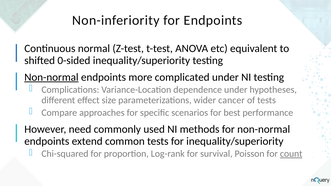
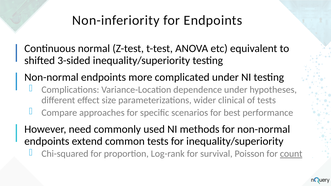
0-sided: 0-sided -> 3-sided (74, 60)
Non-normal underline: present -> none (51, 77)
cancer: cancer -> clinical (232, 100)
